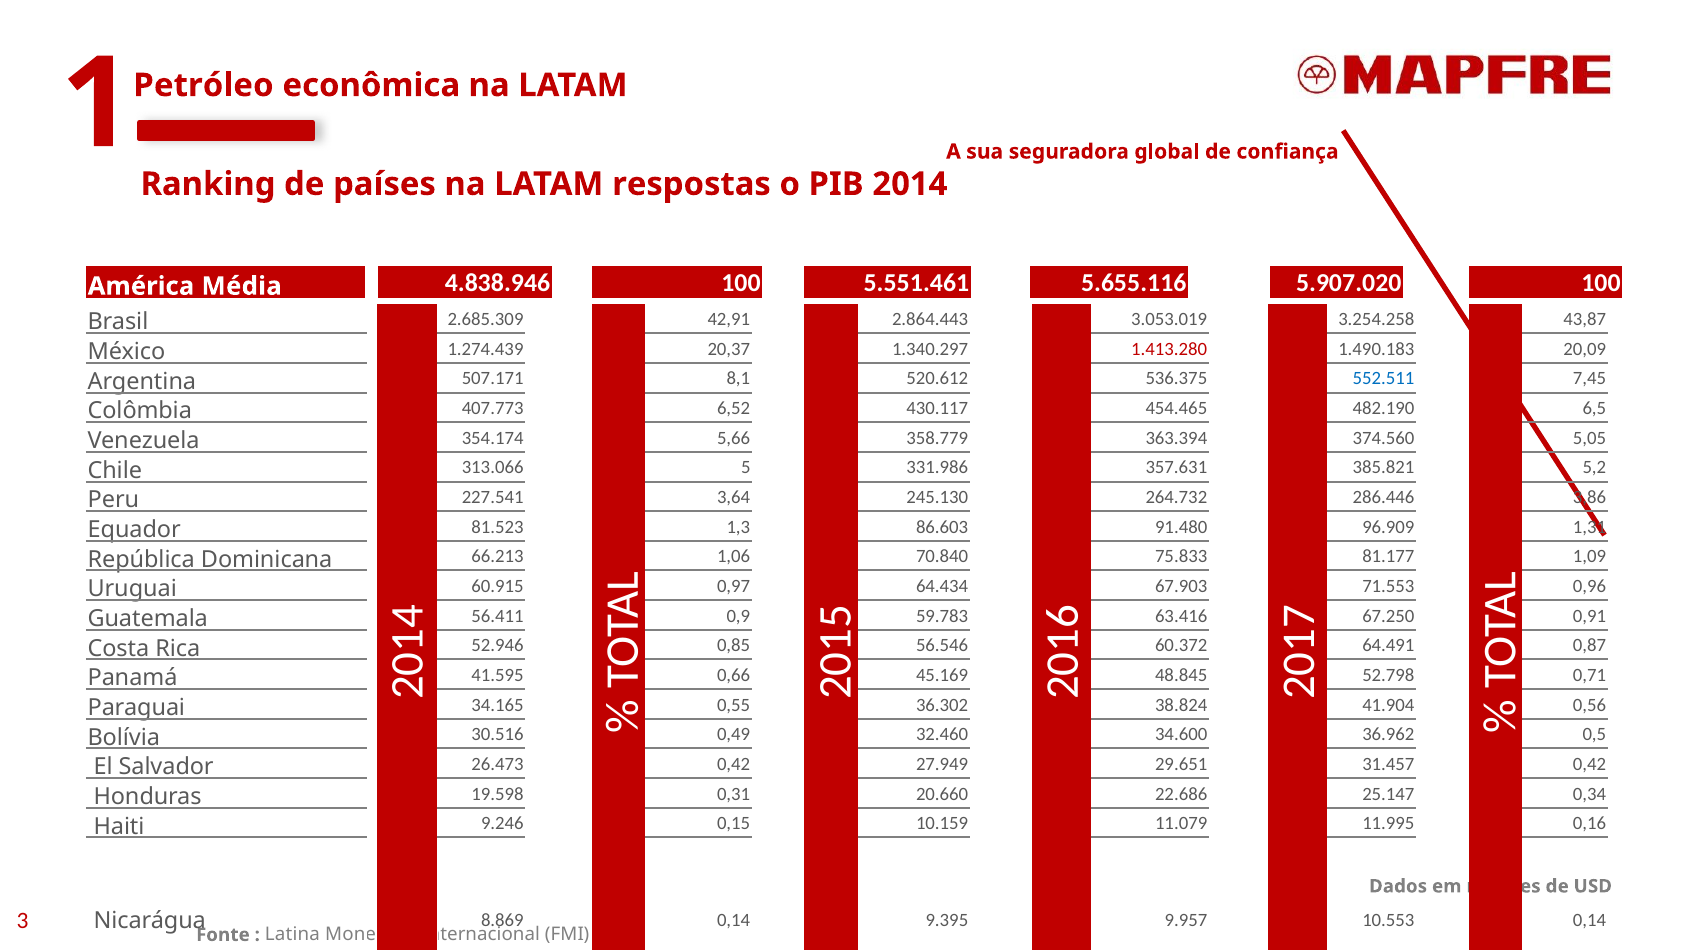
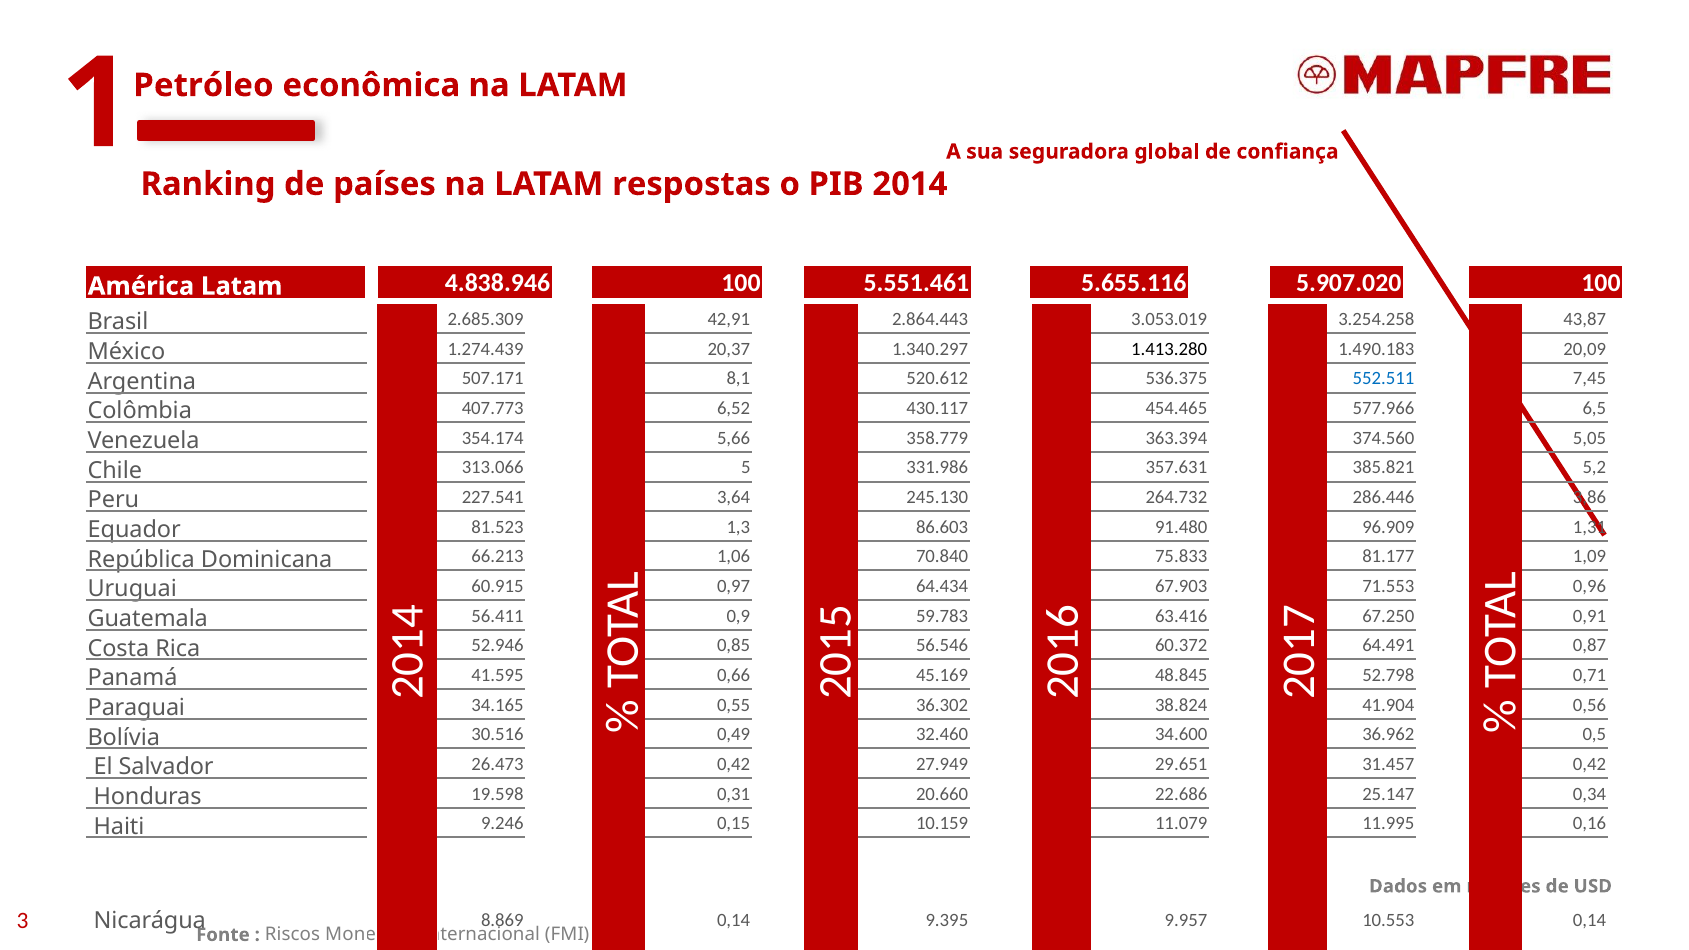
América Média: Média -> Latam (242, 286)
1.413.280 colour: red -> black (1169, 349)
482.190: 482.190 -> 577.966 (1384, 408)
Latina: Latina -> Riscos (292, 935)
